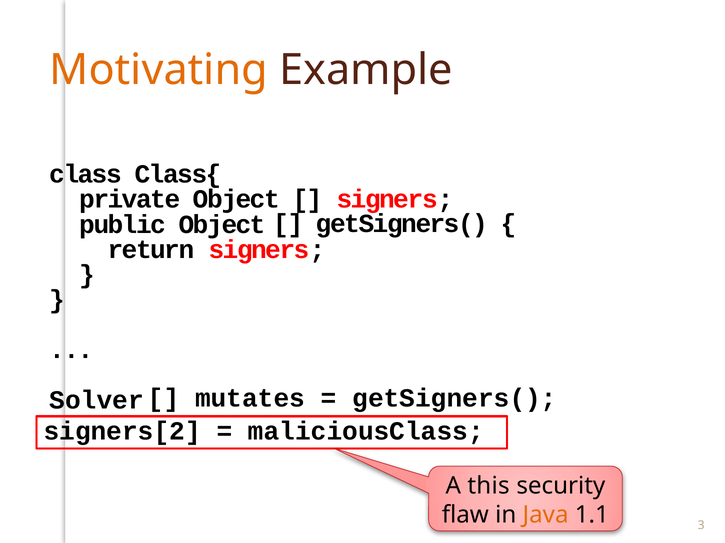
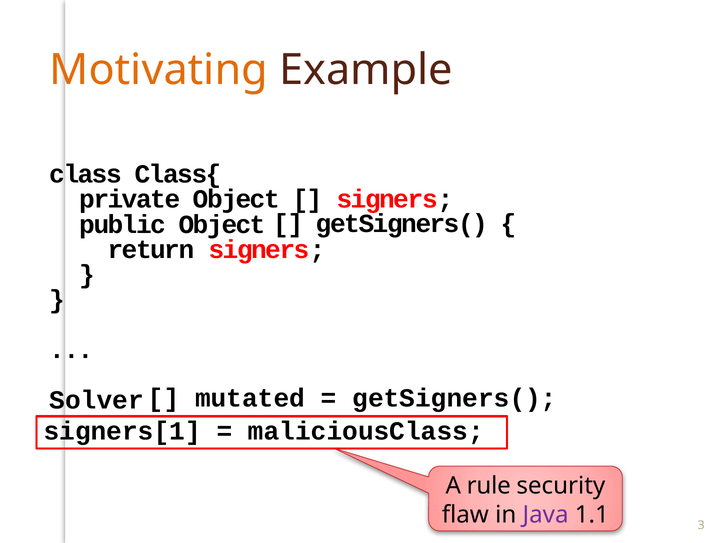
mutates: mutates -> mutated (250, 399)
signers[2: signers[2 -> signers[1 (122, 432)
this: this -> rule (489, 486)
Java colour: orange -> purple (546, 515)
